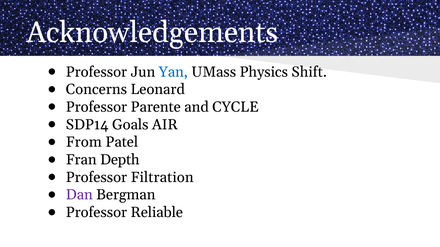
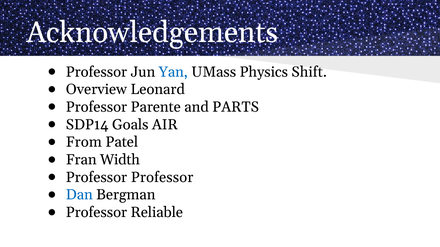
Concerns: Concerns -> Overview (96, 90)
CYCLE: CYCLE -> PARTS (236, 107)
Depth: Depth -> Width (120, 160)
Professor Filtration: Filtration -> Professor (162, 178)
Dan colour: purple -> blue (79, 195)
